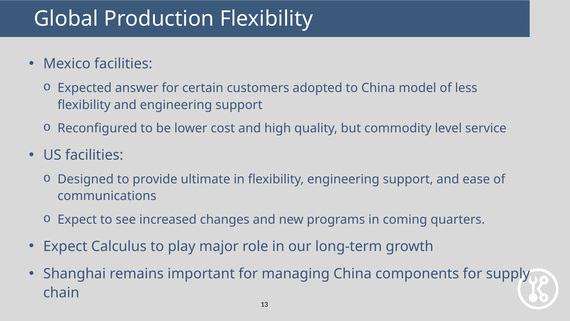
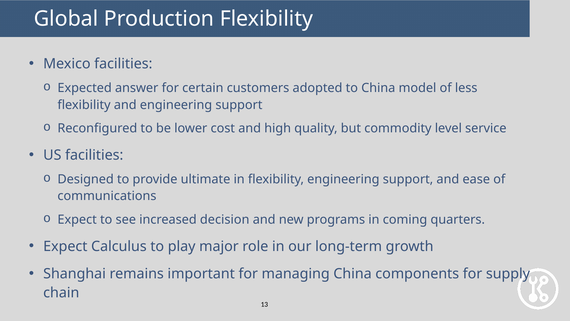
changes: changes -> decision (225, 219)
